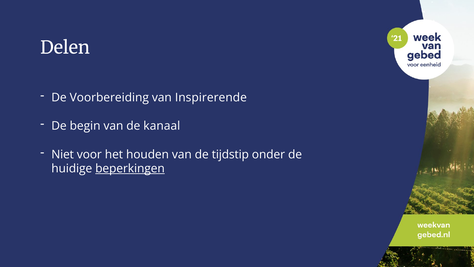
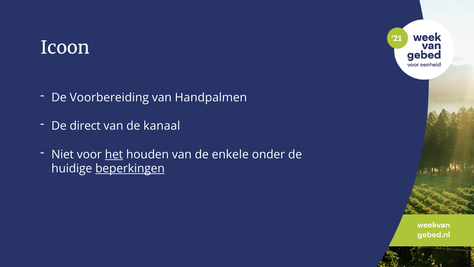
Delen: Delen -> Icoon (65, 48)
Inspirerende: Inspirerende -> Handpalmen (211, 97)
begin: begin -> direct (85, 126)
het underline: none -> present (114, 154)
tijdstip: tijdstip -> enkele (230, 154)
